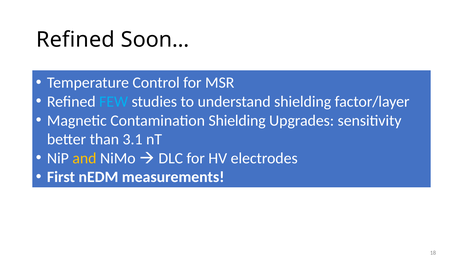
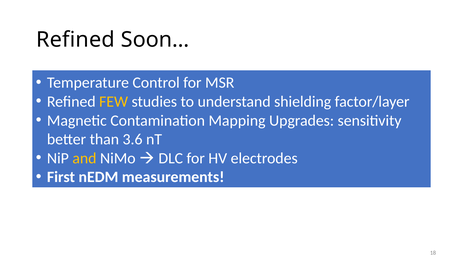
FEW colour: light blue -> yellow (114, 102)
Contamination Shielding: Shielding -> Mapping (237, 121)
3.1: 3.1 -> 3.6 (133, 140)
